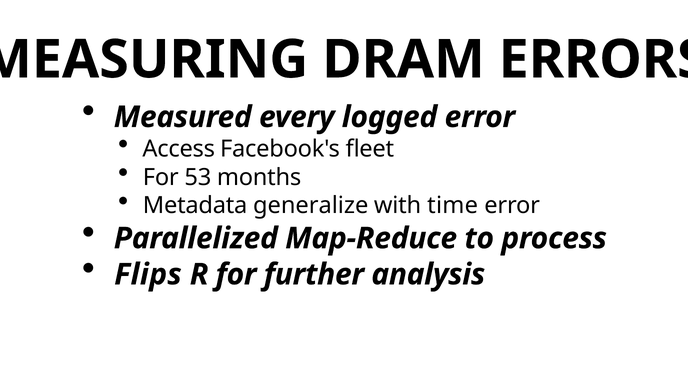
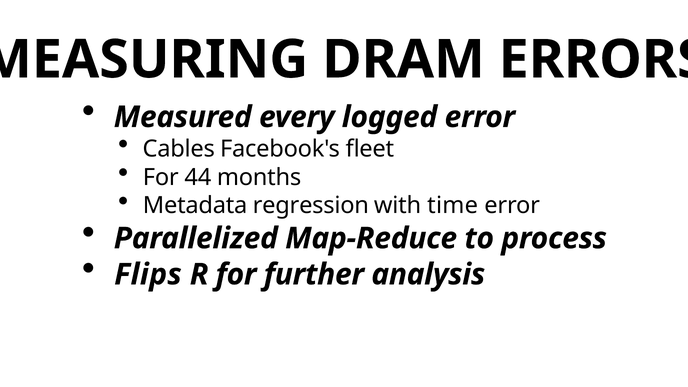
Access: Access -> Cables (179, 149)
53: 53 -> 44 (198, 177)
generalize: generalize -> regression (311, 206)
